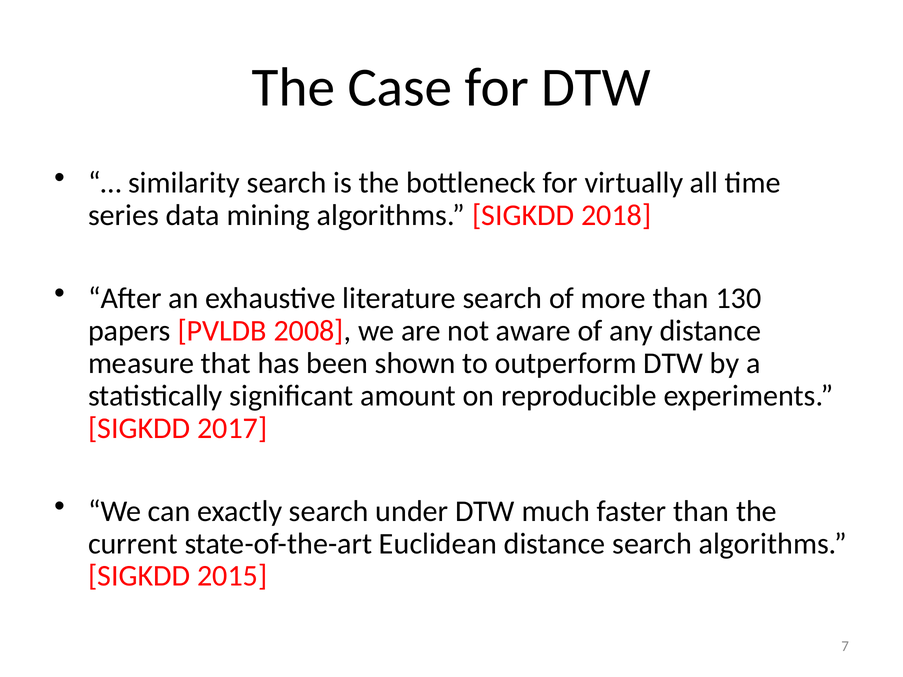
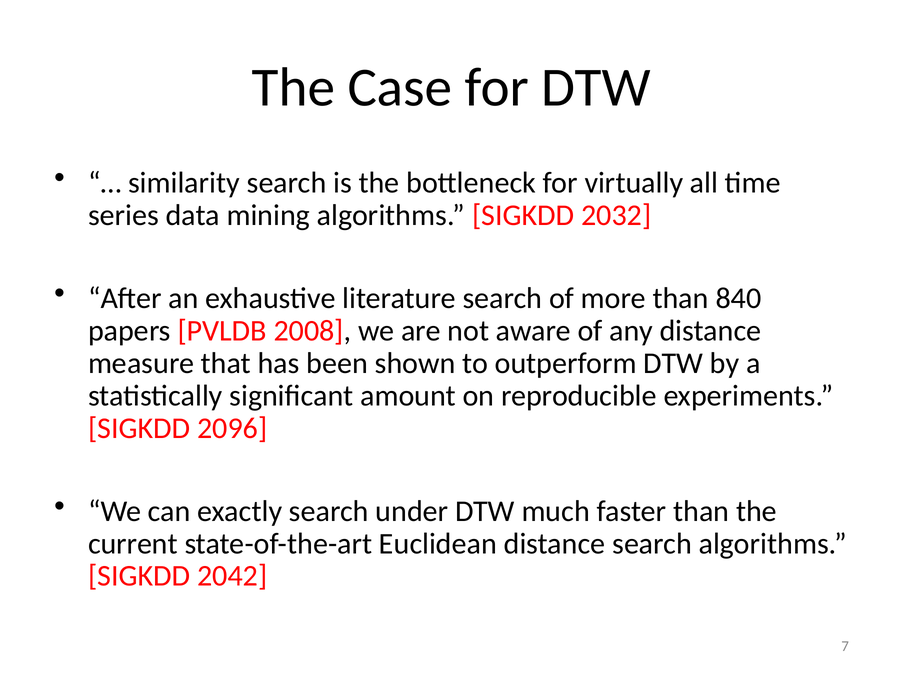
2018: 2018 -> 2032 (616, 215)
130: 130 -> 840 (738, 298)
2017: 2017 -> 2096 (232, 428)
2015: 2015 -> 2042 (232, 576)
